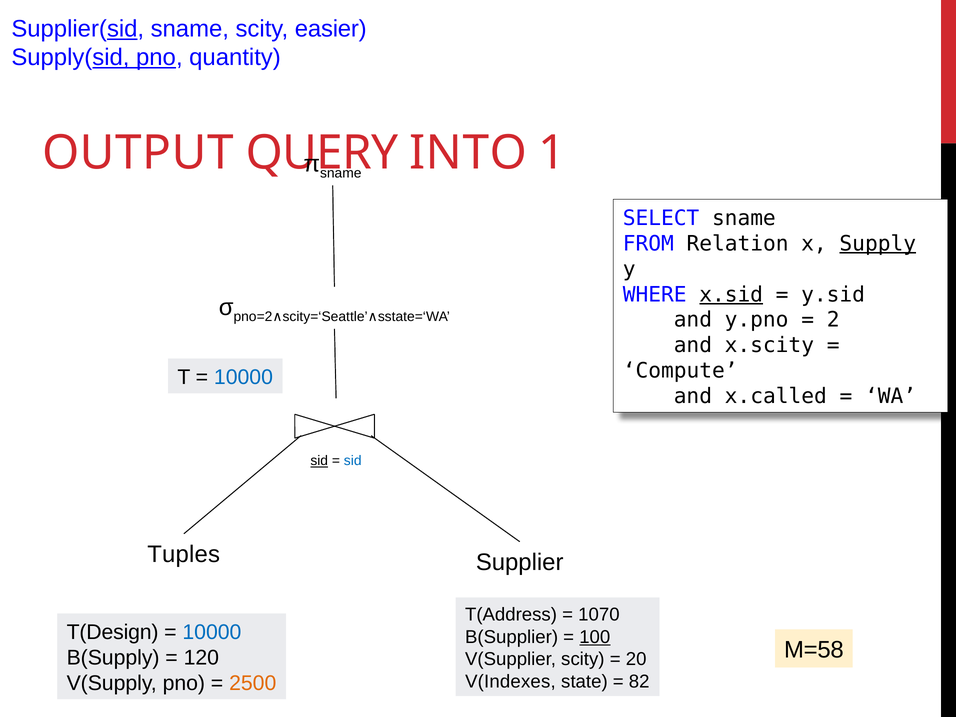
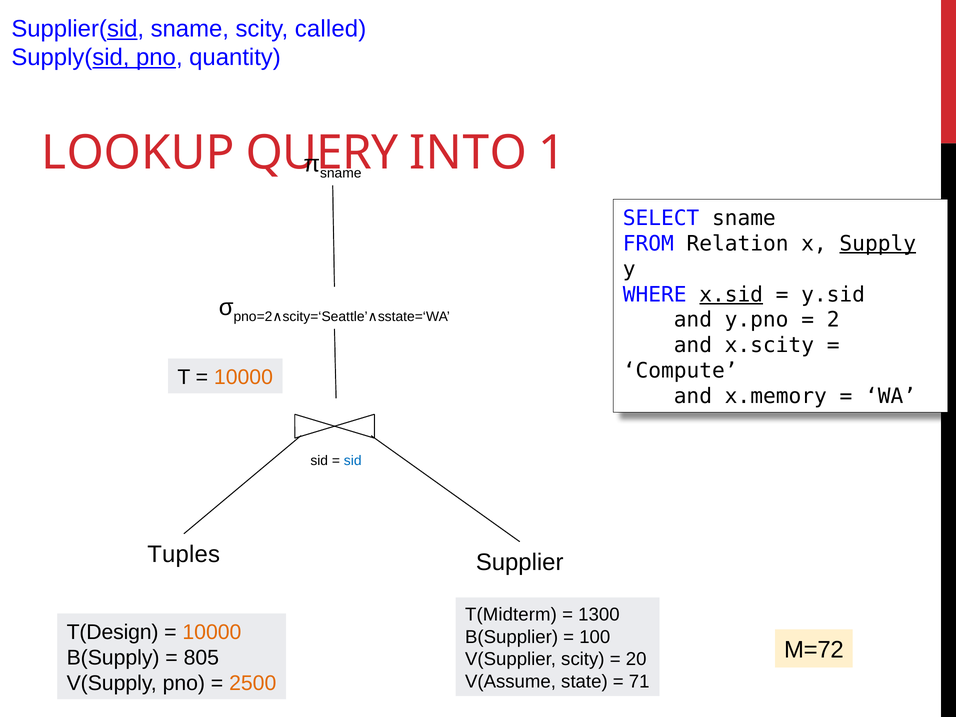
easier: easier -> called (331, 29)
OUTPUT: OUTPUT -> LOOKUP (138, 153)
10000 colour: blue -> orange (243, 377)
x.called: x.called -> x.memory (776, 396)
sid underline: present -> none (319, 461)
T(Address: T(Address -> T(Midterm (511, 615)
1070: 1070 -> 1300 (599, 615)
10000 colour: blue -> orange (212, 632)
100 underline: present -> none (595, 637)
M=58: M=58 -> M=72 (814, 650)
120: 120 -> 805 (201, 658)
V(Indexes: V(Indexes -> V(Assume (511, 682)
82: 82 -> 71 (639, 682)
